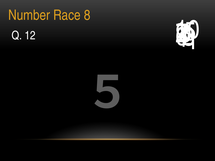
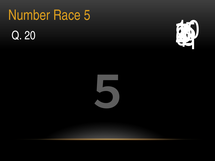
Race 8: 8 -> 5 (87, 15)
12: 12 -> 20 (30, 36)
